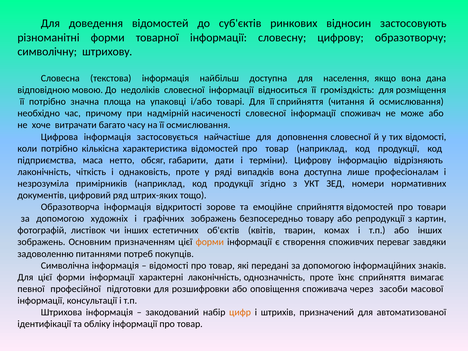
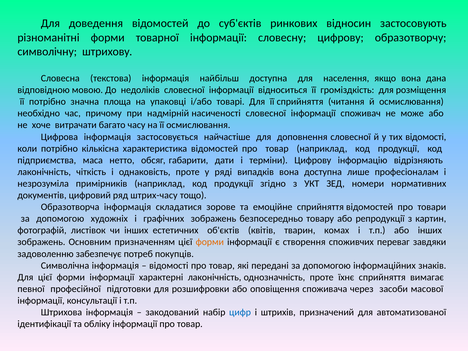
штрих-яких: штрих-яких -> штрих-часу (154, 195)
відкритості: відкритості -> складатися (179, 207)
питаннями: питаннями -> забезпечує (99, 254)
цифр colour: orange -> blue (240, 312)
